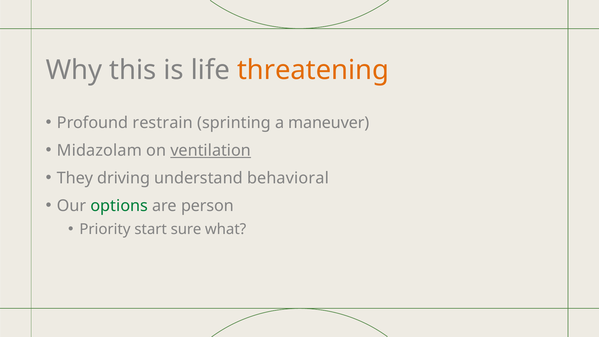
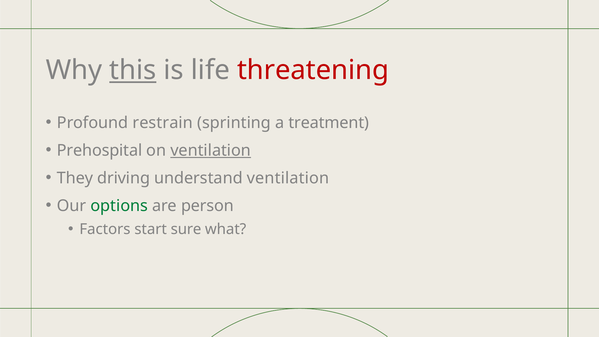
this underline: none -> present (133, 70)
threatening colour: orange -> red (313, 70)
maneuver: maneuver -> treatment (329, 123)
Midazolam: Midazolam -> Prehospital (100, 150)
understand behavioral: behavioral -> ventilation (288, 178)
Priority: Priority -> Factors (105, 229)
